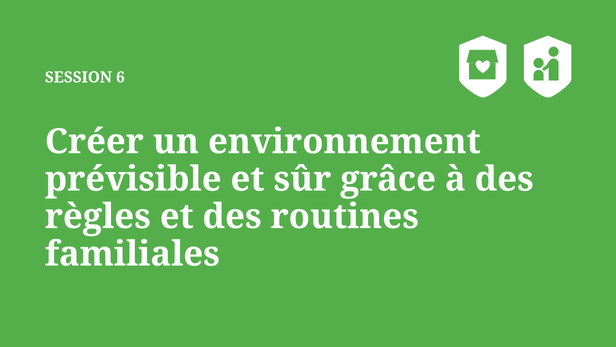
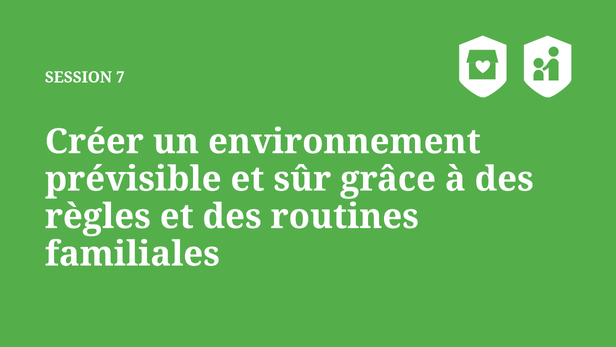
6: 6 -> 7 (120, 77)
